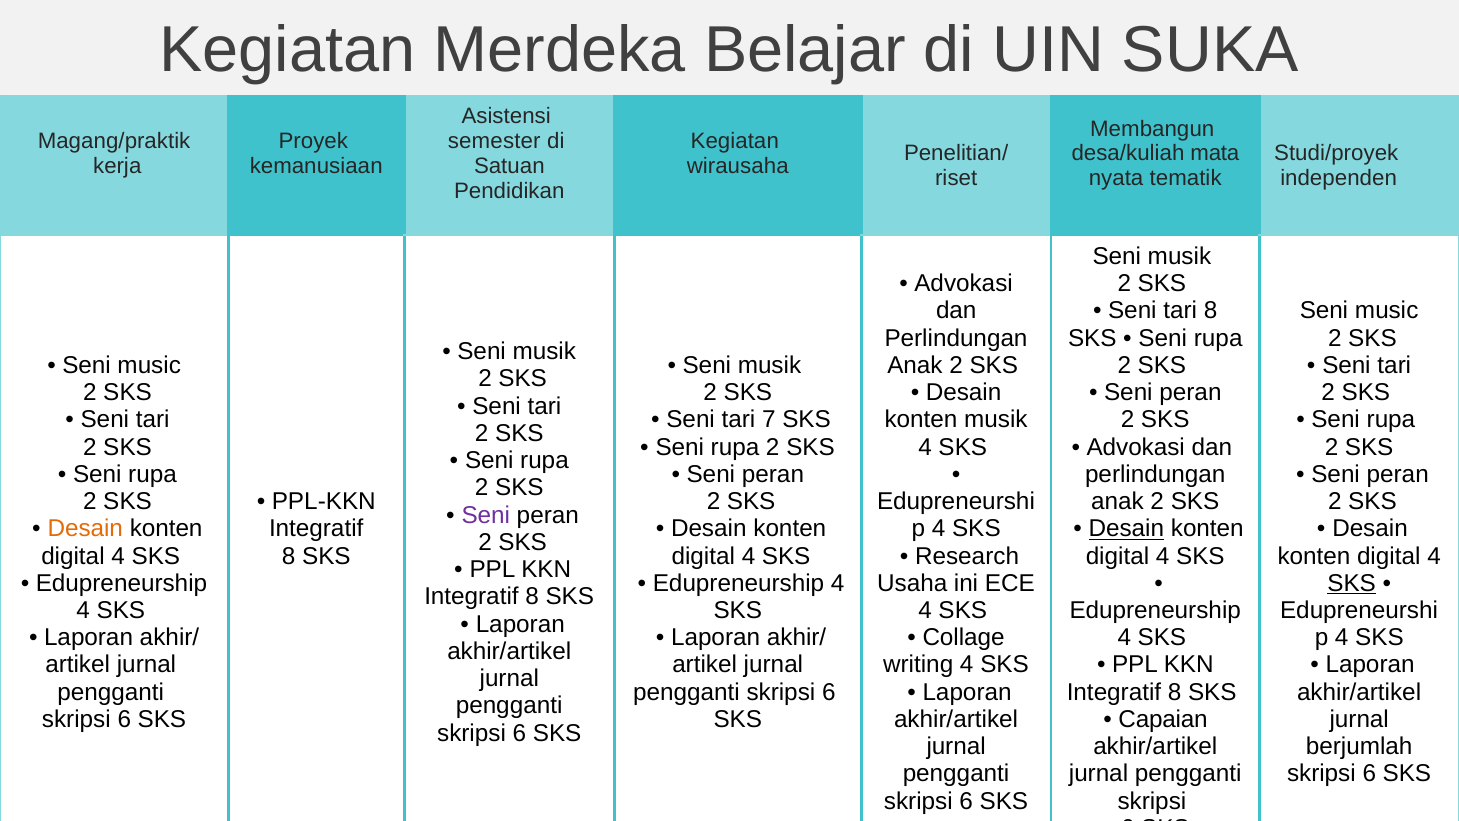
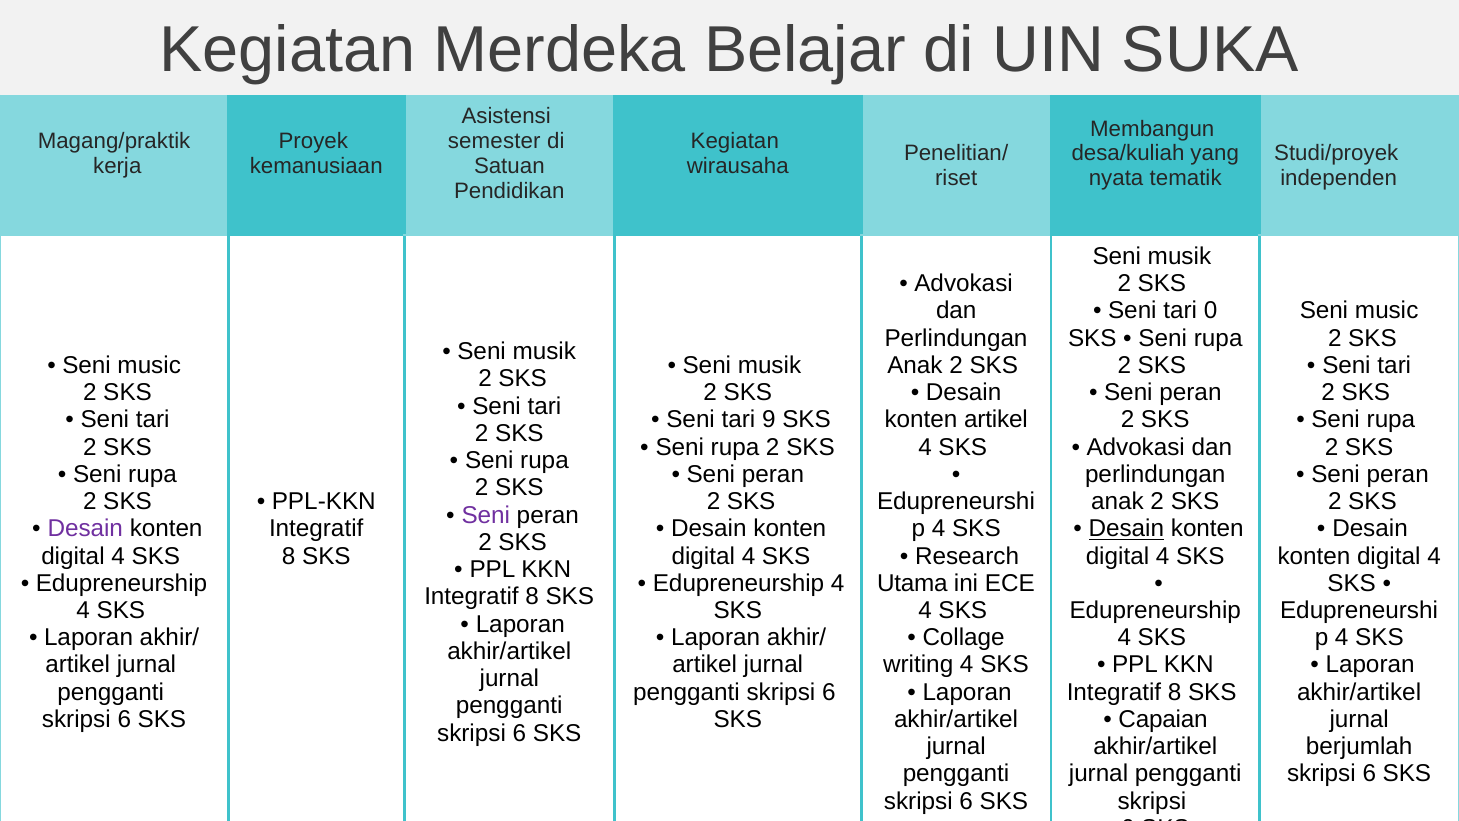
mata: mata -> yang (1215, 154)
tari 8: 8 -> 0 (1211, 311)
7: 7 -> 9 (769, 420)
konten musik: musik -> artikel (996, 420)
Desain colour: orange -> purple (85, 529)
Usaha: Usaha -> Utama (912, 583)
SKS underline: present -> none (1352, 583)
